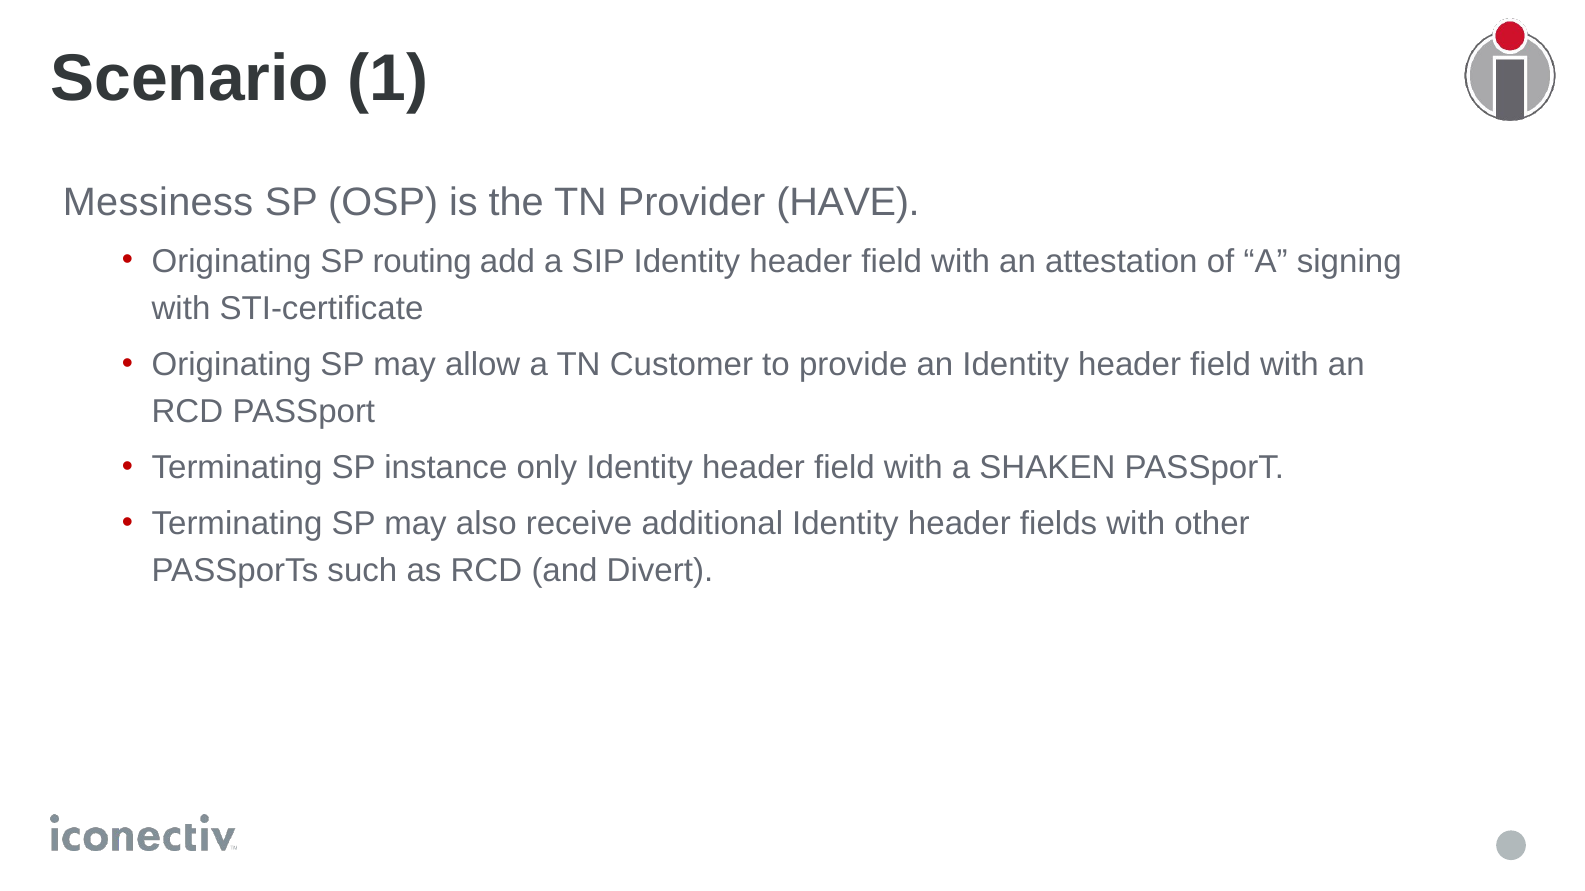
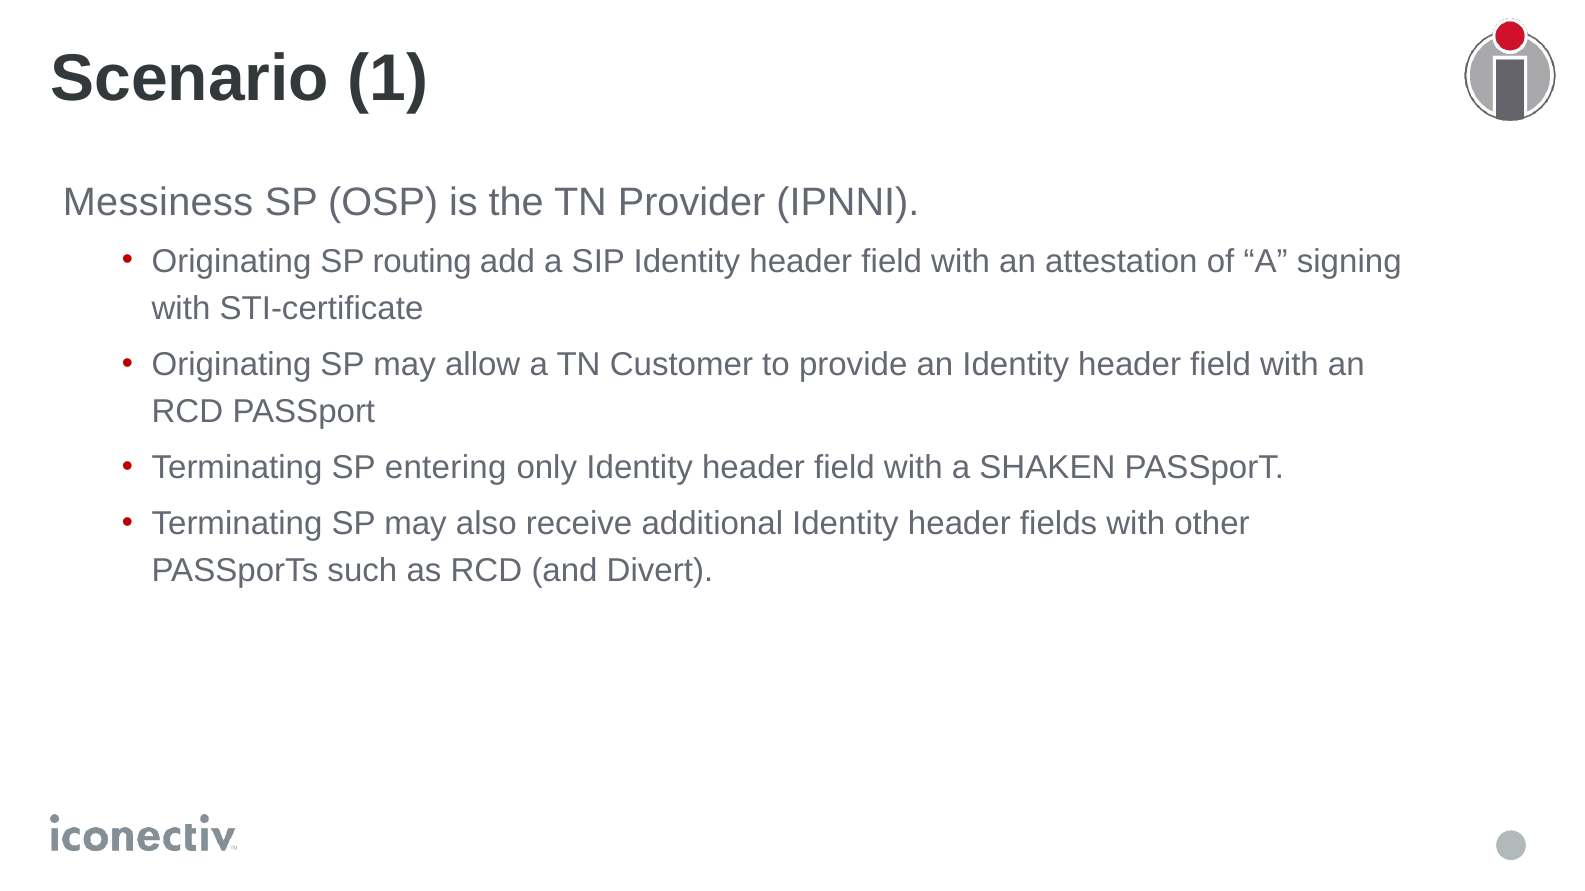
HAVE: HAVE -> IPNNI (848, 202)
instance: instance -> entering (446, 468)
